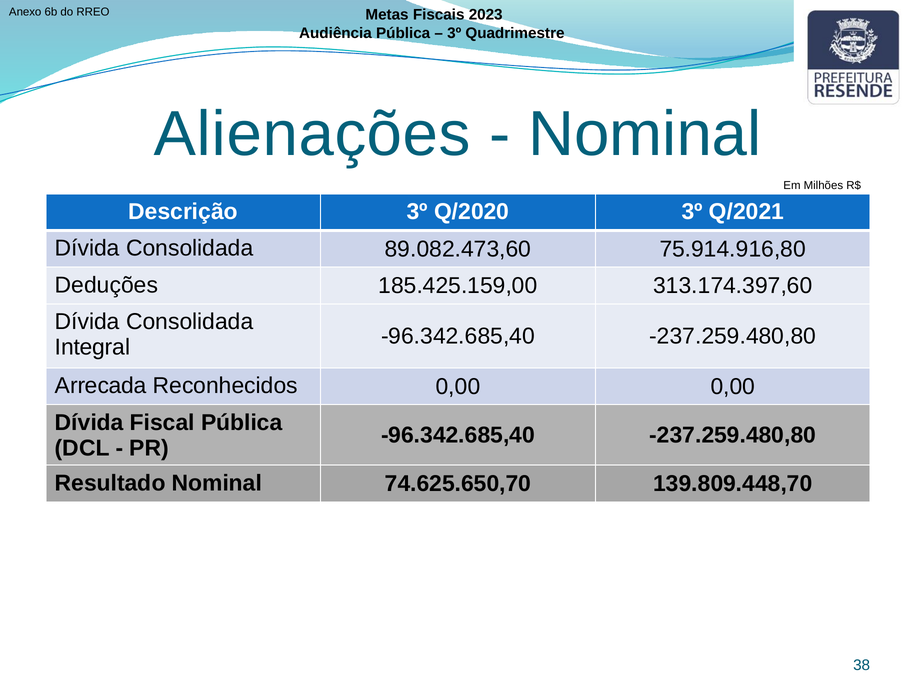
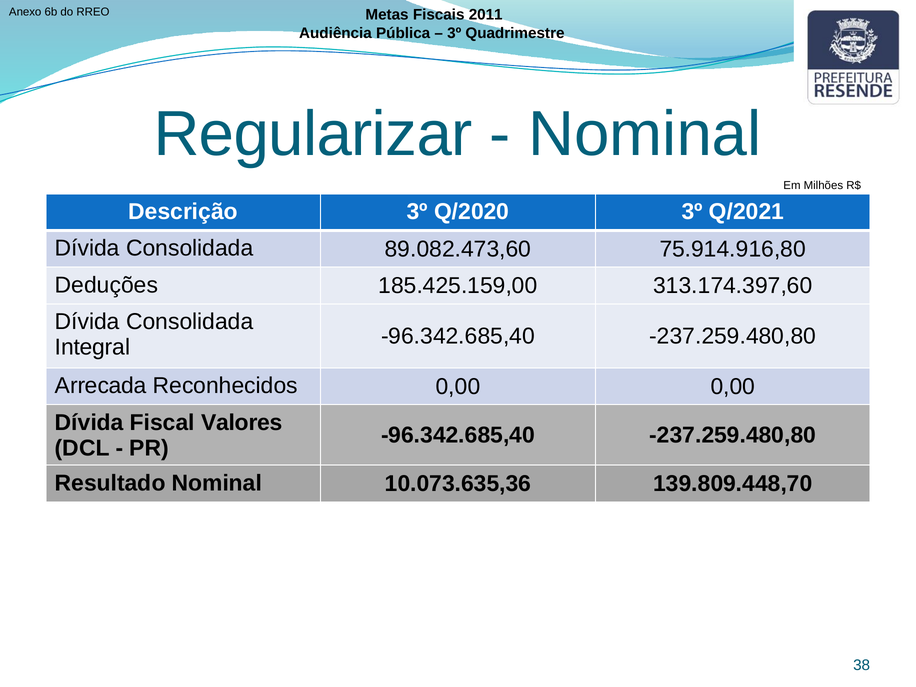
2023: 2023 -> 2011 (486, 15)
Alienações: Alienações -> Regularizar (313, 134)
Fiscal Pública: Pública -> Valores (242, 422)
74.625.650,70: 74.625.650,70 -> 10.073.635,36 (458, 484)
